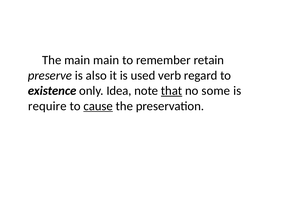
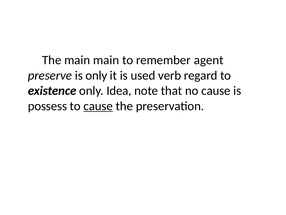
retain: retain -> agent (209, 60)
is also: also -> only (96, 75)
that underline: present -> none (172, 91)
no some: some -> cause (216, 91)
require: require -> possess (47, 106)
